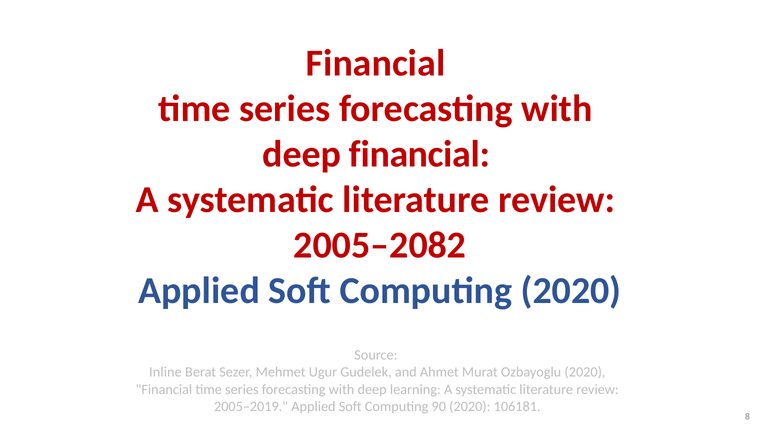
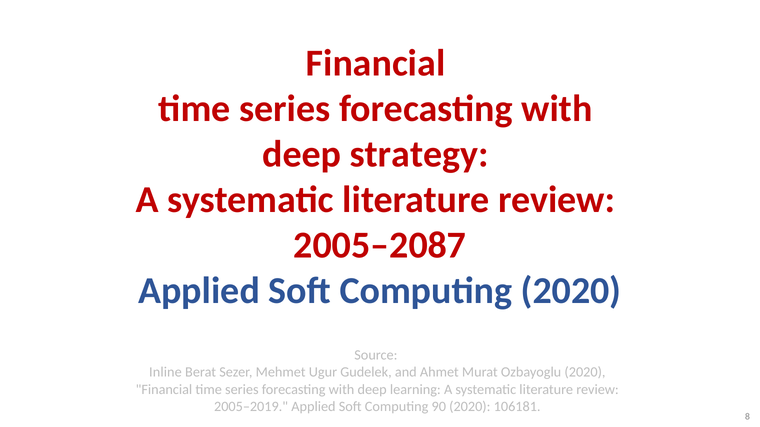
deep financial: financial -> strategy (419, 154)
2005–2082: 2005–2082 -> 2005–2087 (380, 246)
